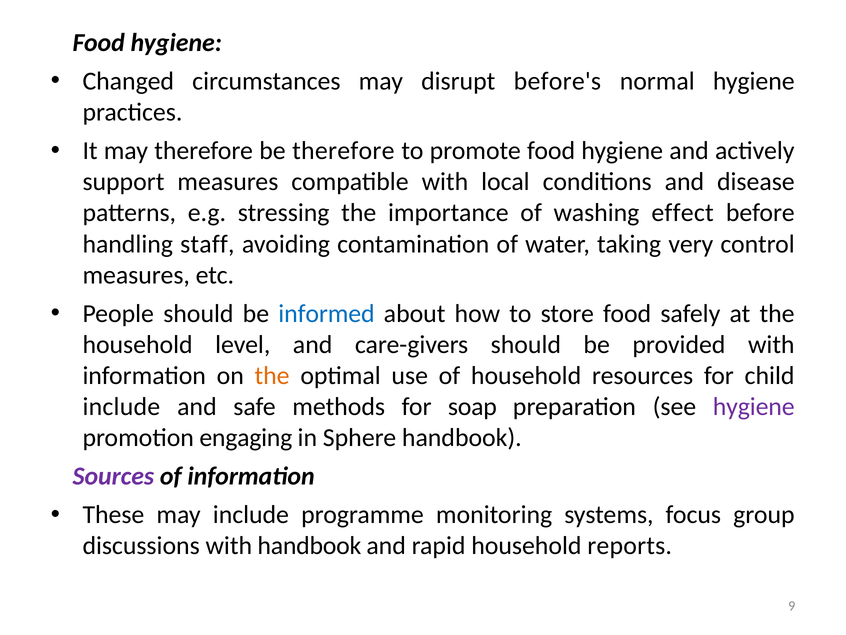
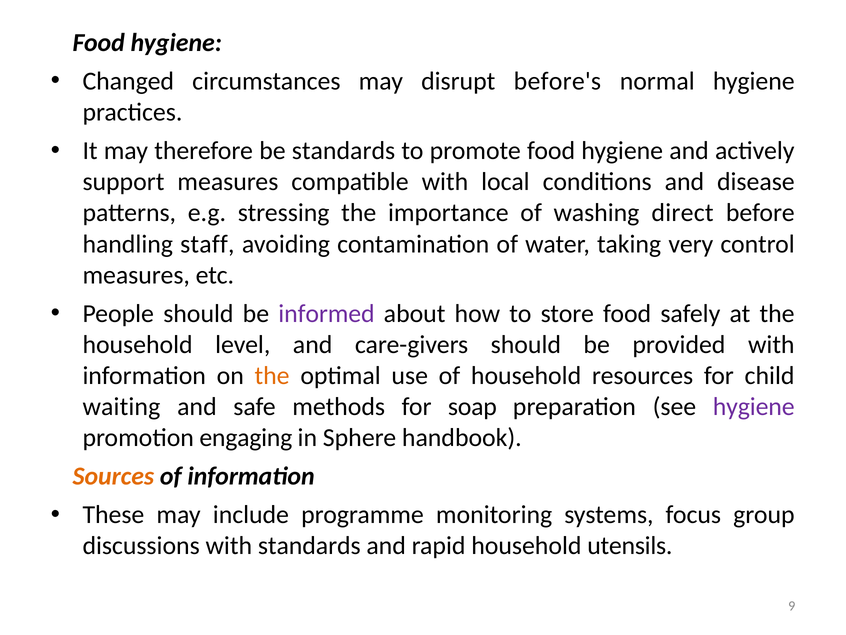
be therefore: therefore -> standards (344, 151)
effect: effect -> direct (683, 213)
informed colour: blue -> purple (327, 313)
include: include -> waiting (121, 406)
Sources colour: purple -> orange (113, 476)
with handbook: handbook -> standards (309, 545)
reports: reports -> utensils (630, 545)
